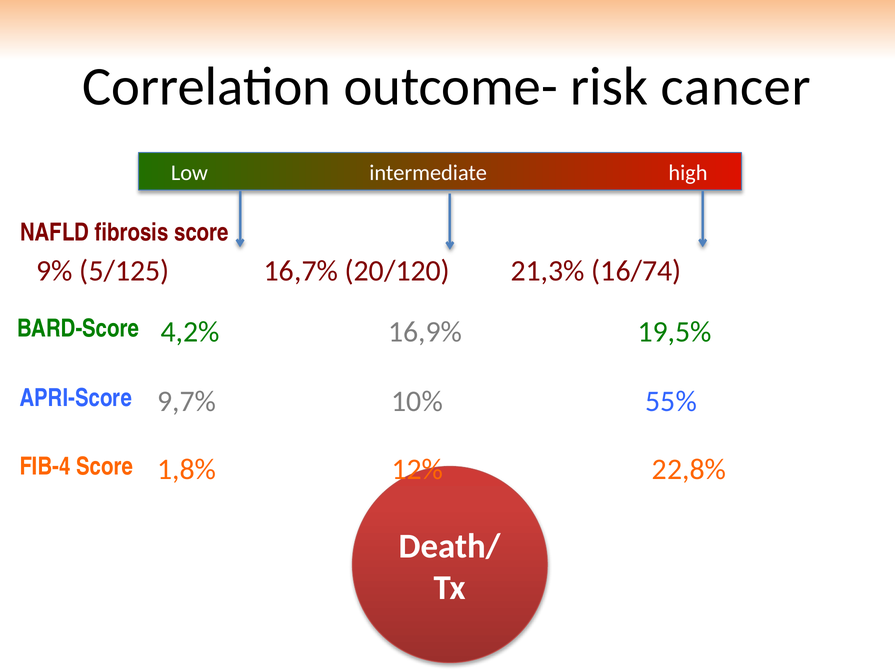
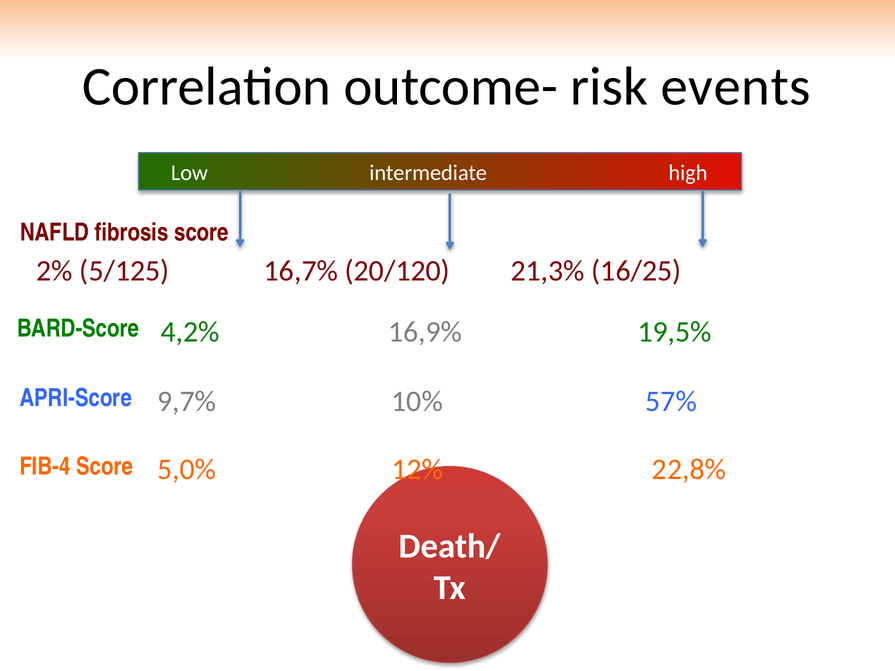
cancer: cancer -> events (736, 87)
9%: 9% -> 2% (55, 271)
16/74: 16/74 -> 16/25 (636, 271)
55%: 55% -> 57% (671, 401)
1,8%: 1,8% -> 5,0% (187, 470)
